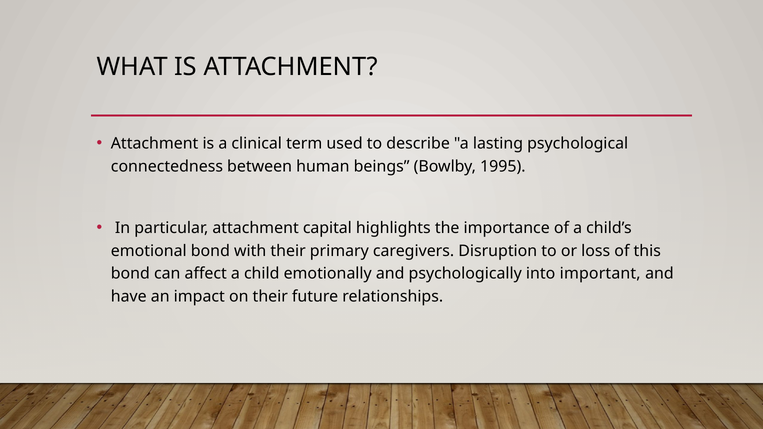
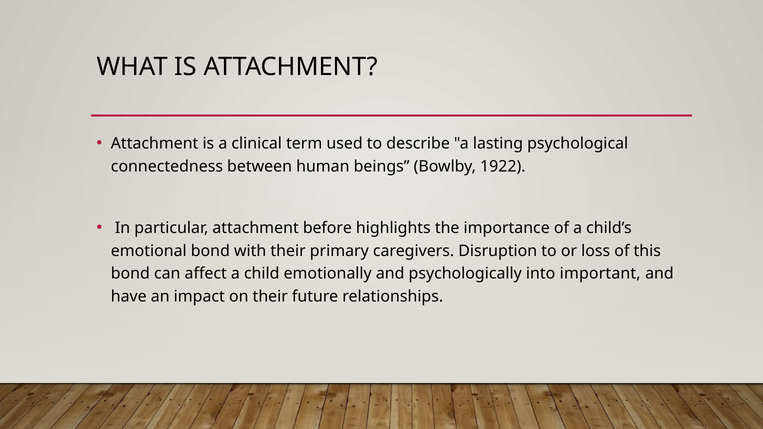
1995: 1995 -> 1922 (503, 166)
capital: capital -> before (327, 228)
